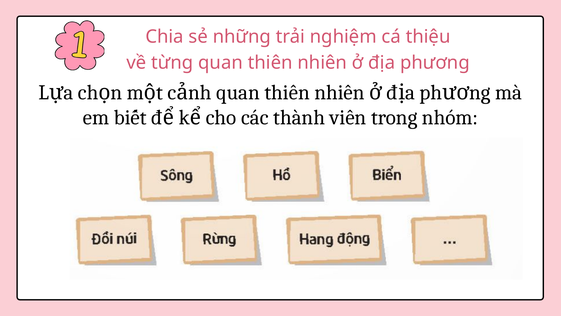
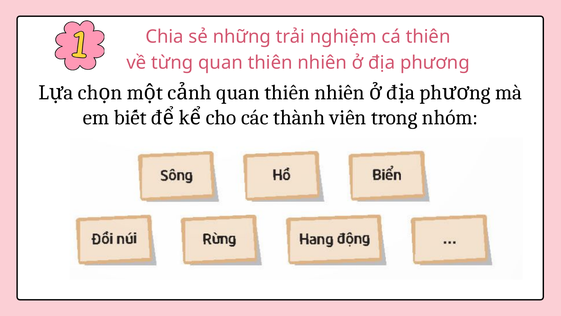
cá thiệu: thiệu -> thiên (428, 37)
